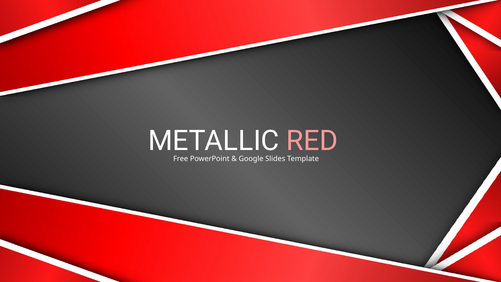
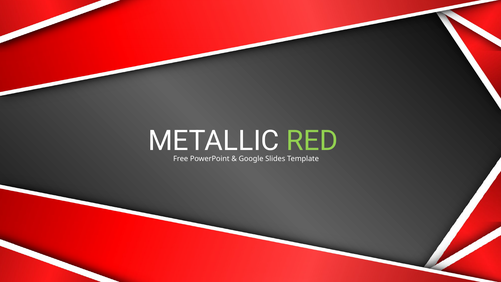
RED colour: pink -> light green (312, 141)
